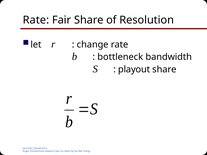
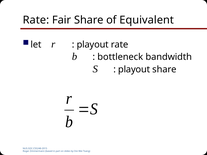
Resolution: Resolution -> Equivalent (147, 20)
change: change -> playout (93, 45)
